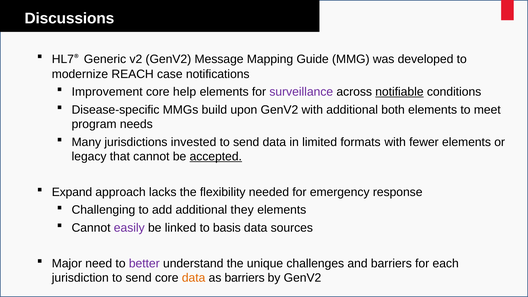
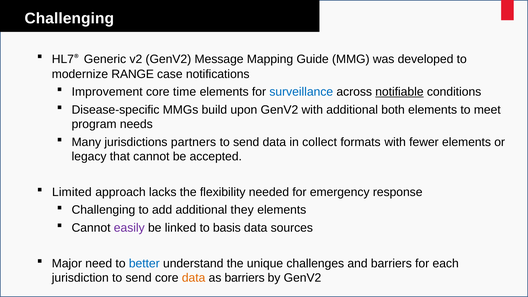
Discussions: Discussions -> Challenging (69, 18)
REACH: REACH -> RANGE (133, 74)
help: help -> time (185, 92)
surveillance colour: purple -> blue (301, 92)
invested: invested -> partners (194, 142)
limited: limited -> collect (320, 142)
accepted underline: present -> none (216, 157)
Expand: Expand -> Limited (72, 192)
better colour: purple -> blue (144, 263)
